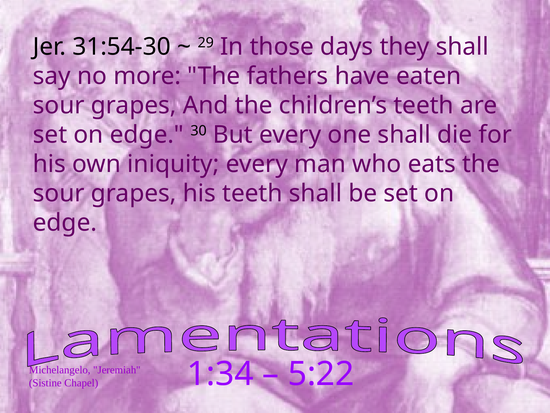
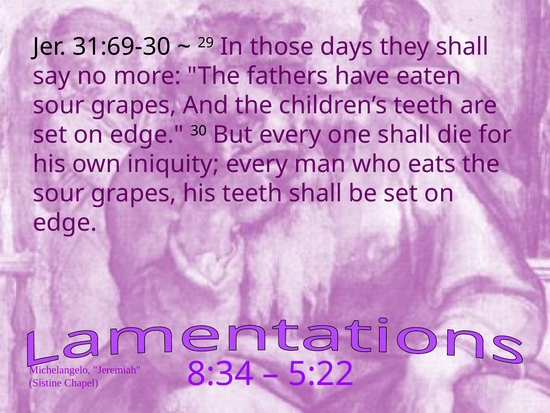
31:54-30: 31:54-30 -> 31:69-30 (122, 47)
1:34: 1:34 -> 8:34 (220, 374)
